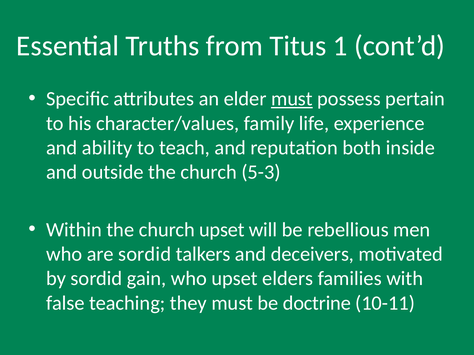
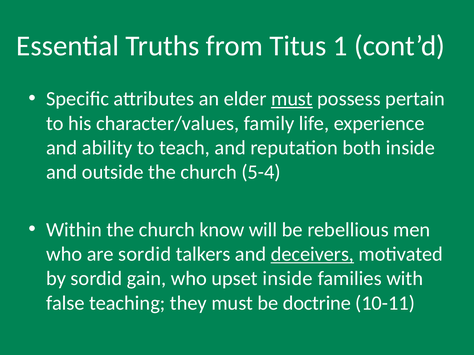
5-3: 5-3 -> 5-4 (261, 173)
church upset: upset -> know (222, 230)
deceivers underline: none -> present (312, 254)
upset elders: elders -> inside (288, 279)
